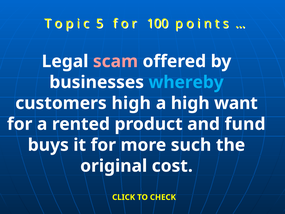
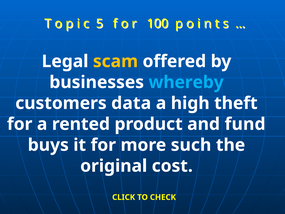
scam colour: pink -> yellow (115, 61)
customers high: high -> data (131, 103)
want: want -> theft (236, 103)
